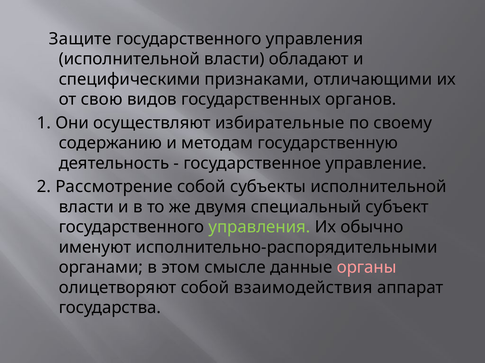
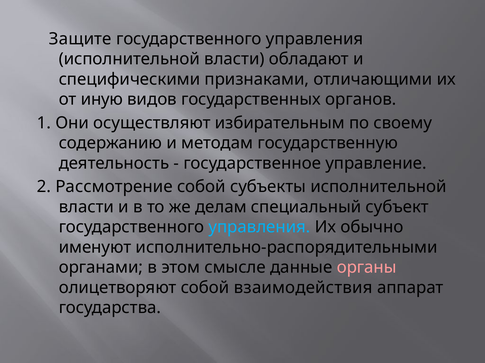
свою: свою -> иную (102, 100)
избирательные: избирательные -> избирательным (280, 123)
двумя: двумя -> делам (221, 207)
управления colour: light green -> light blue (260, 228)
